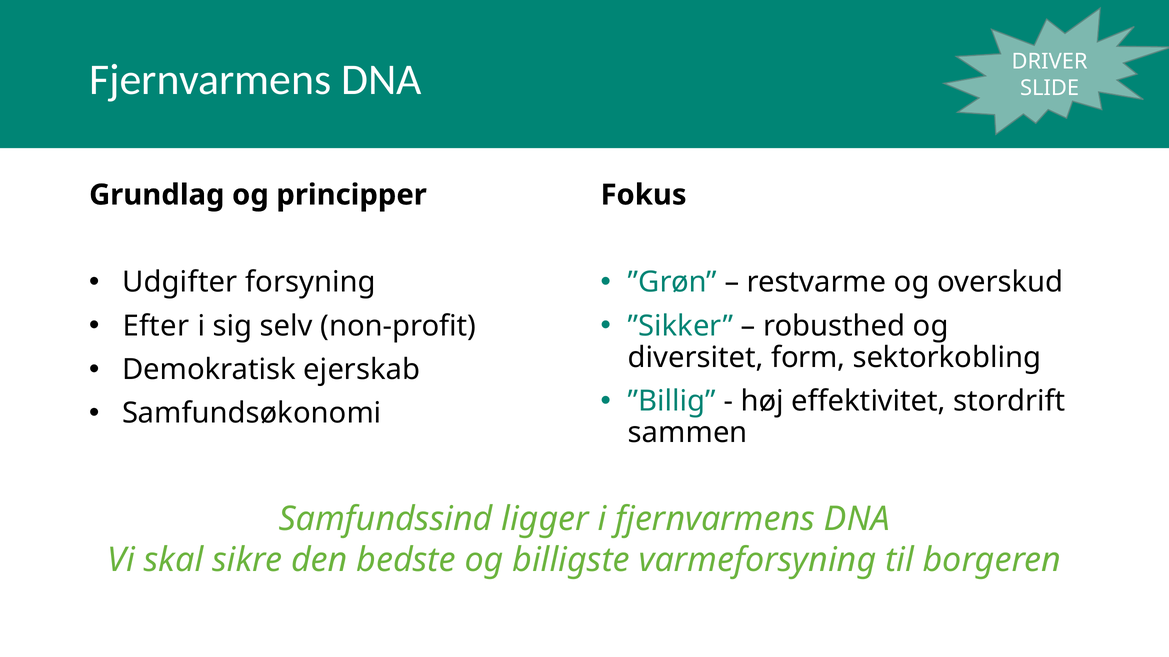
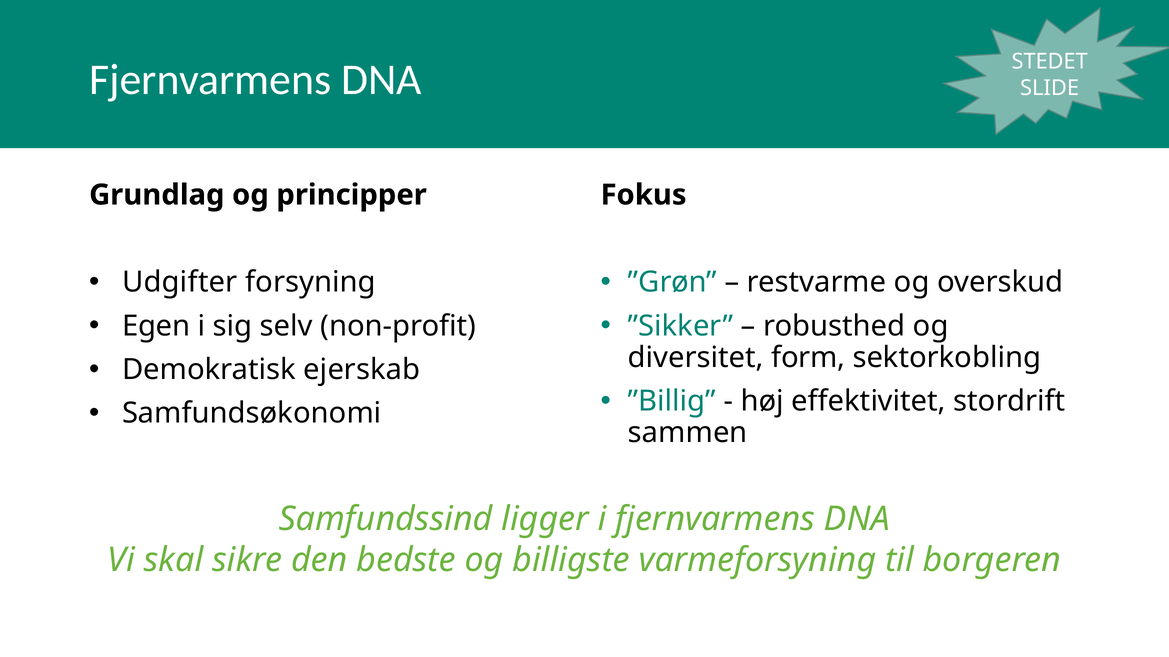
DRIVER: DRIVER -> STEDET (1050, 62)
Efter: Efter -> Egen (156, 326)
